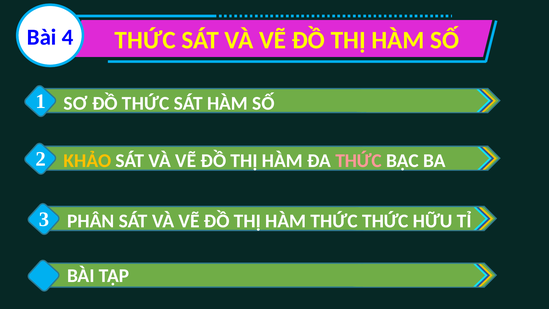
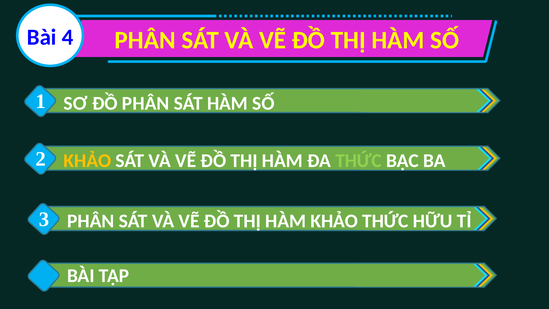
THỨC: THỨC -> PHÂN (145, 40)
ĐỒ THỨC: THỨC -> PHÂN (146, 103)
THỨC colour: pink -> light green (359, 161)
HÀM THỨC: THỨC -> KHẢO (334, 221)
